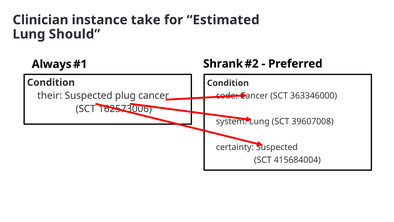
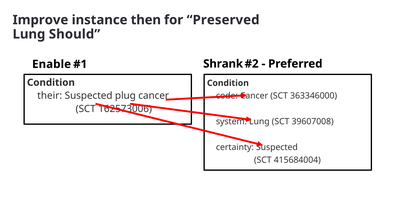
Clinician: Clinician -> Improve (40, 20)
take: take -> then (146, 20)
Estimated: Estimated -> Preserved (223, 20)
Always: Always -> Enable (52, 64)
